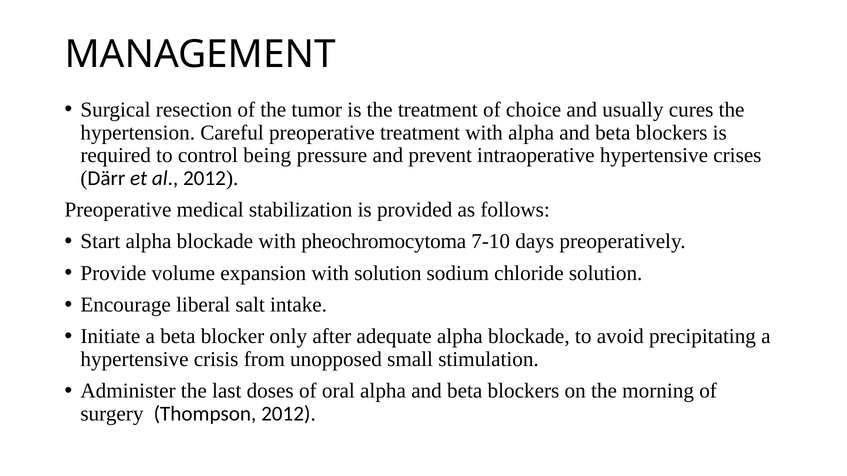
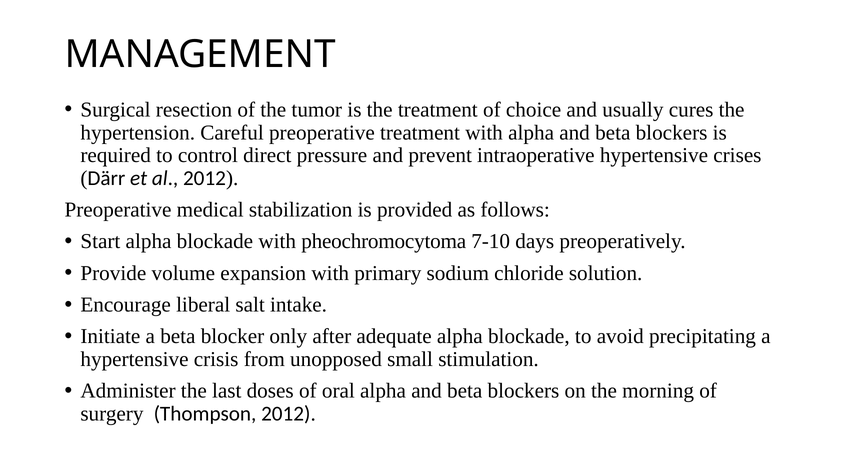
being: being -> direct (267, 155)
with solution: solution -> primary (388, 273)
